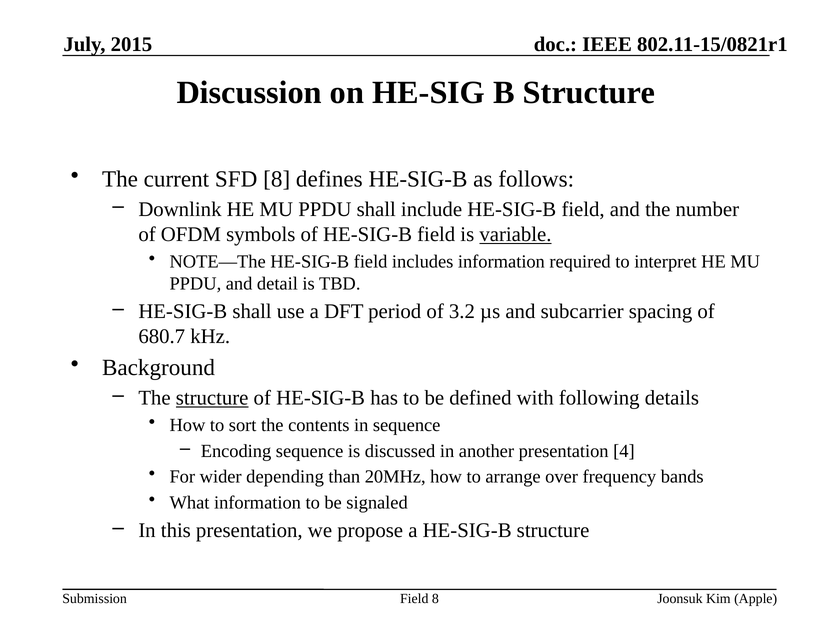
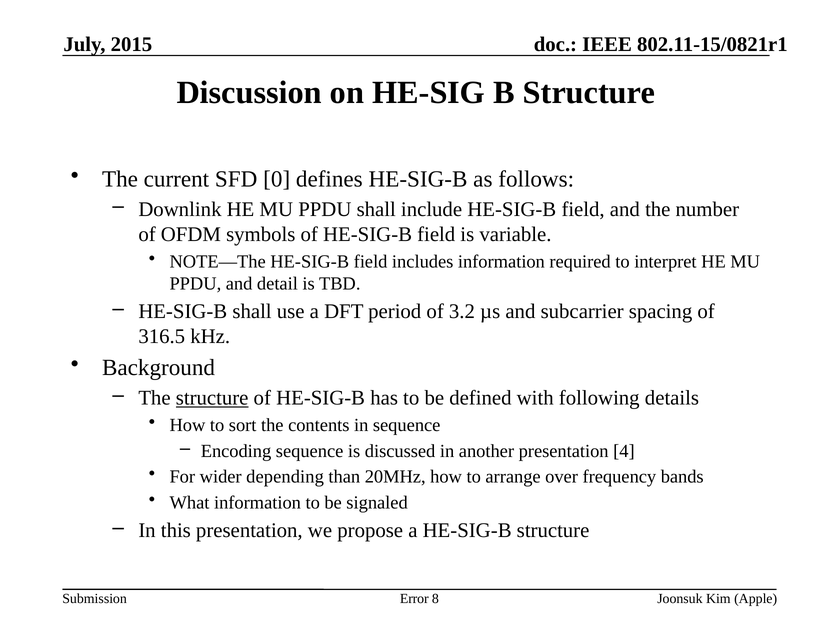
SFD 8: 8 -> 0 (277, 179)
variable underline: present -> none (515, 234)
680.7: 680.7 -> 316.5 (162, 337)
Field: Field -> Error (414, 598)
